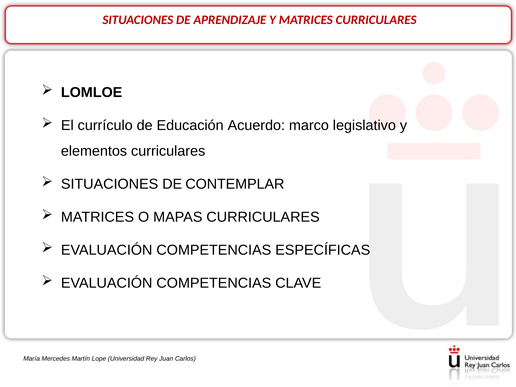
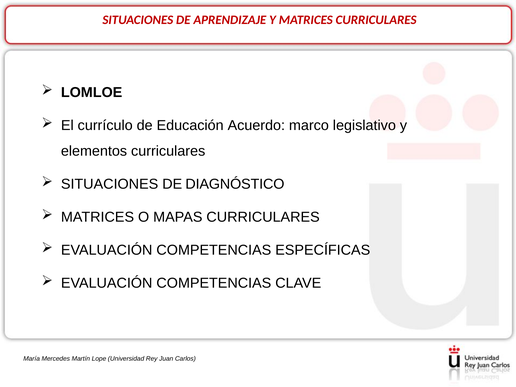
CONTEMPLAR: CONTEMPLAR -> DIAGNÓSTICO (235, 184)
